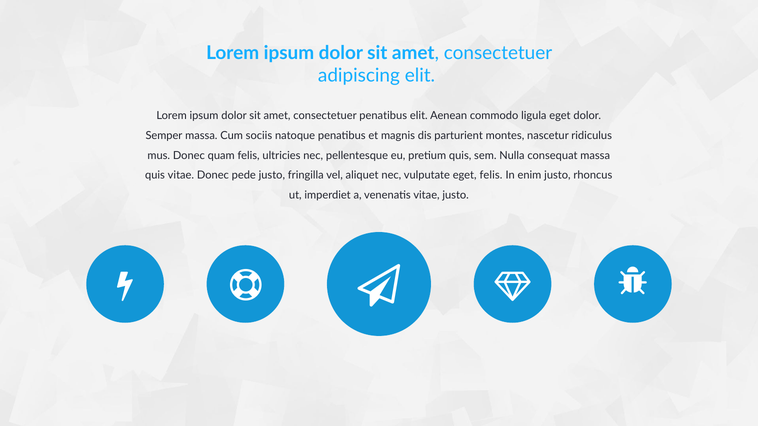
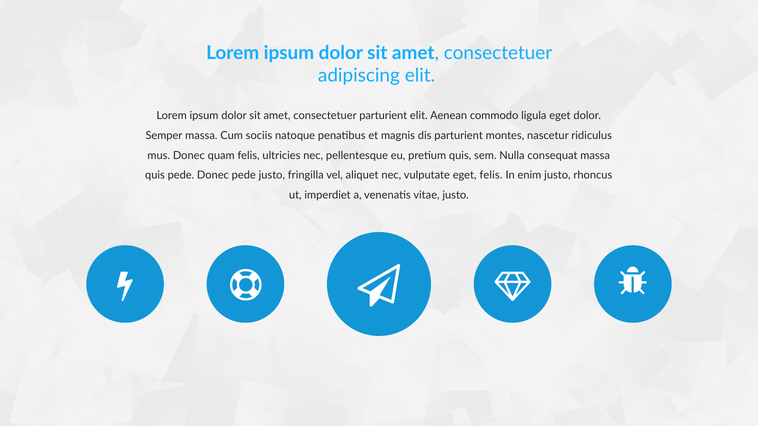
consectetuer penatibus: penatibus -> parturient (383, 116)
quis vitae: vitae -> pede (181, 175)
